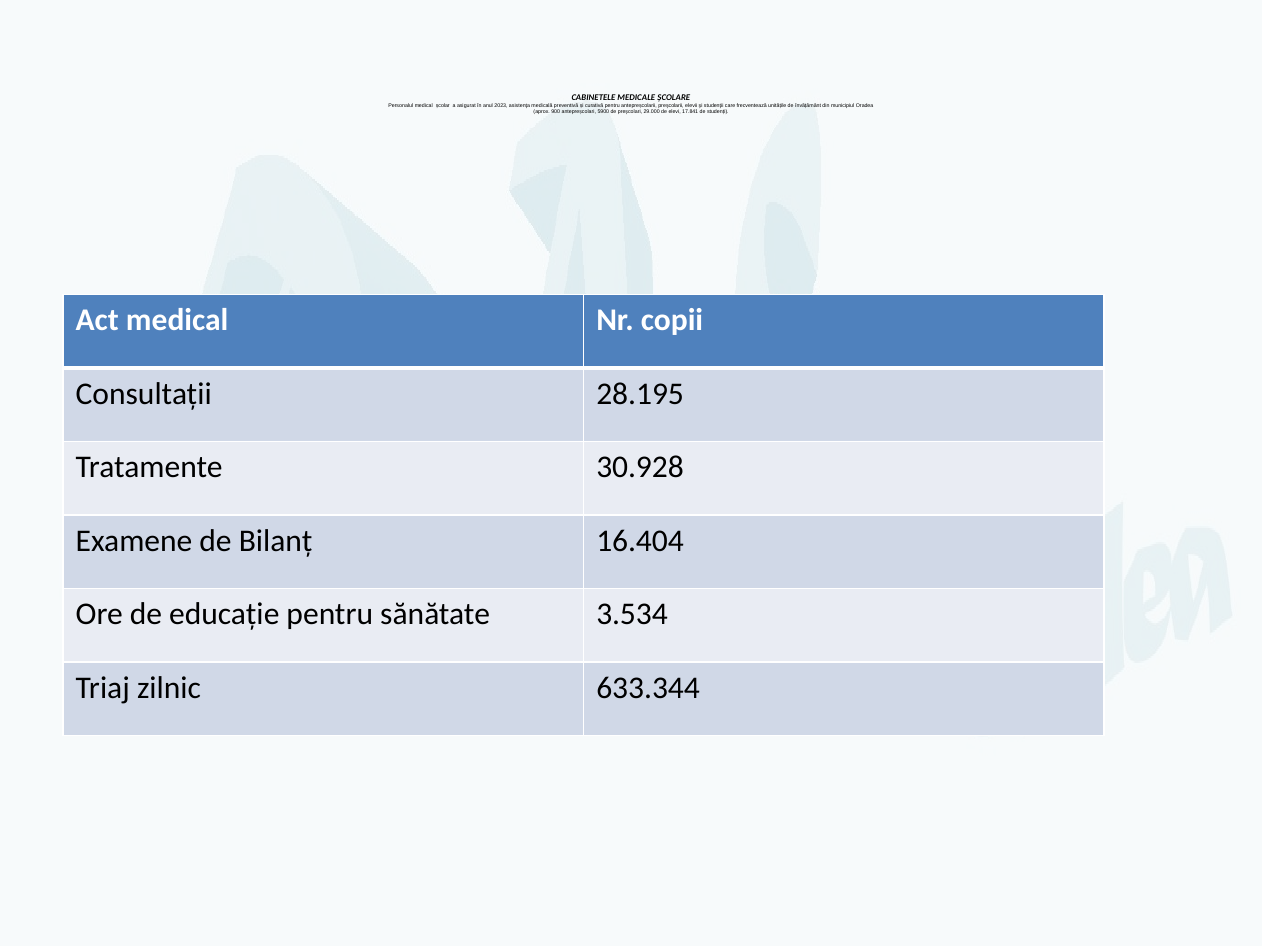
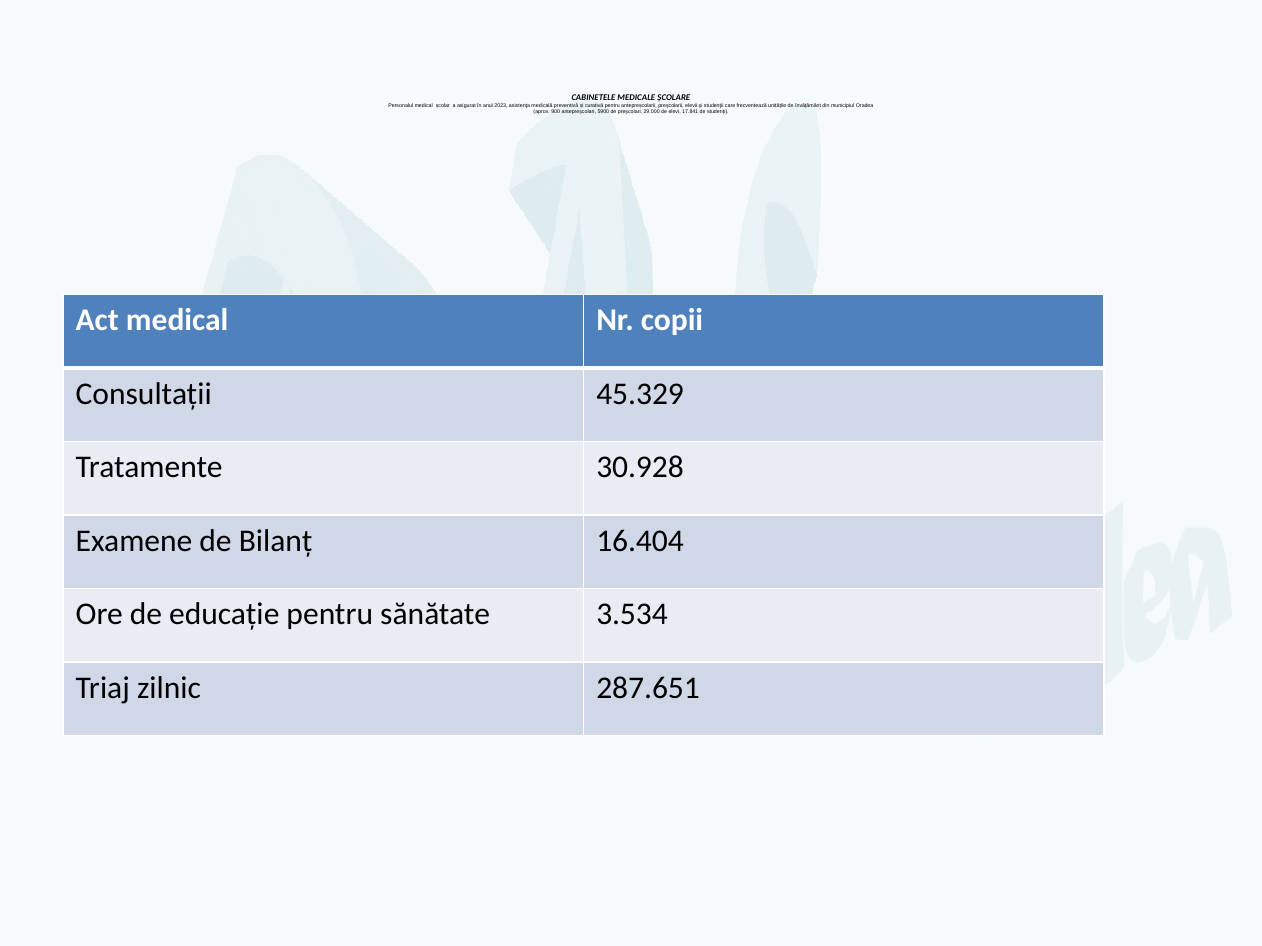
28.195: 28.195 -> 45.329 (640, 394)
633.344: 633.344 -> 287.651 (648, 688)
